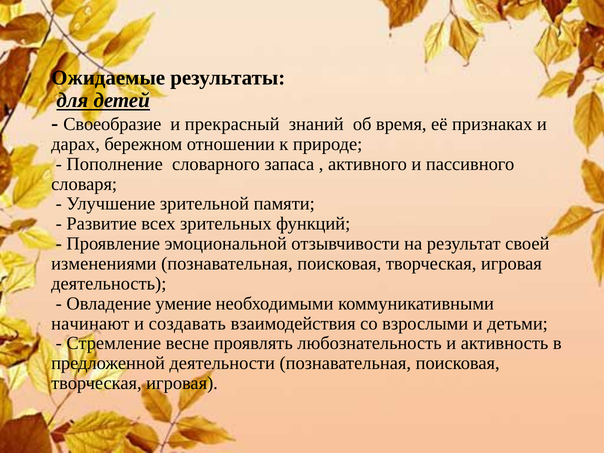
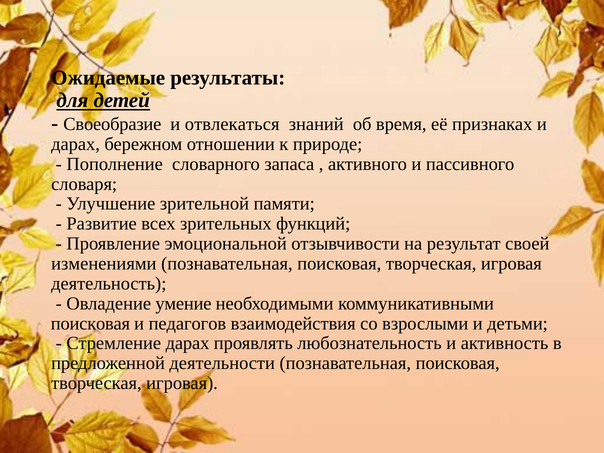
прекрасный: прекрасный -> отвлекаться (232, 124)
начинают: начинают -> поисковая (90, 323)
создавать: создавать -> педагогов (187, 323)
Стремление весне: весне -> дарах (188, 343)
